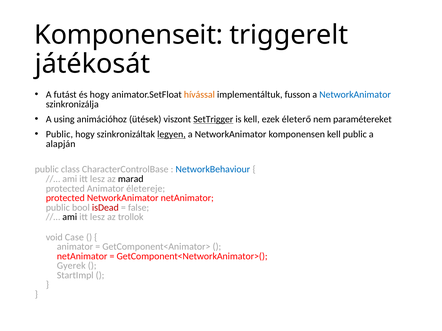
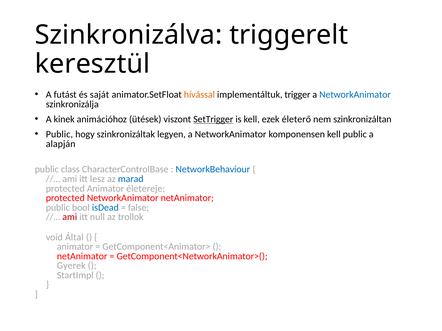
Komponenseit: Komponenseit -> Szinkronizálva (129, 35)
játékosát: játékosát -> keresztül (92, 64)
és hogy: hogy -> saját (100, 95)
fusson: fusson -> trigger (298, 95)
using: using -> kinek (64, 119)
paramétereket: paramétereket -> szinkronizáltan (362, 119)
legyen underline: present -> none (171, 134)
marad colour: black -> blue (131, 179)
isDead colour: red -> blue (105, 208)
ami colour: black -> red (70, 217)
lesz: lesz -> null (97, 217)
Case: Case -> Által (74, 237)
